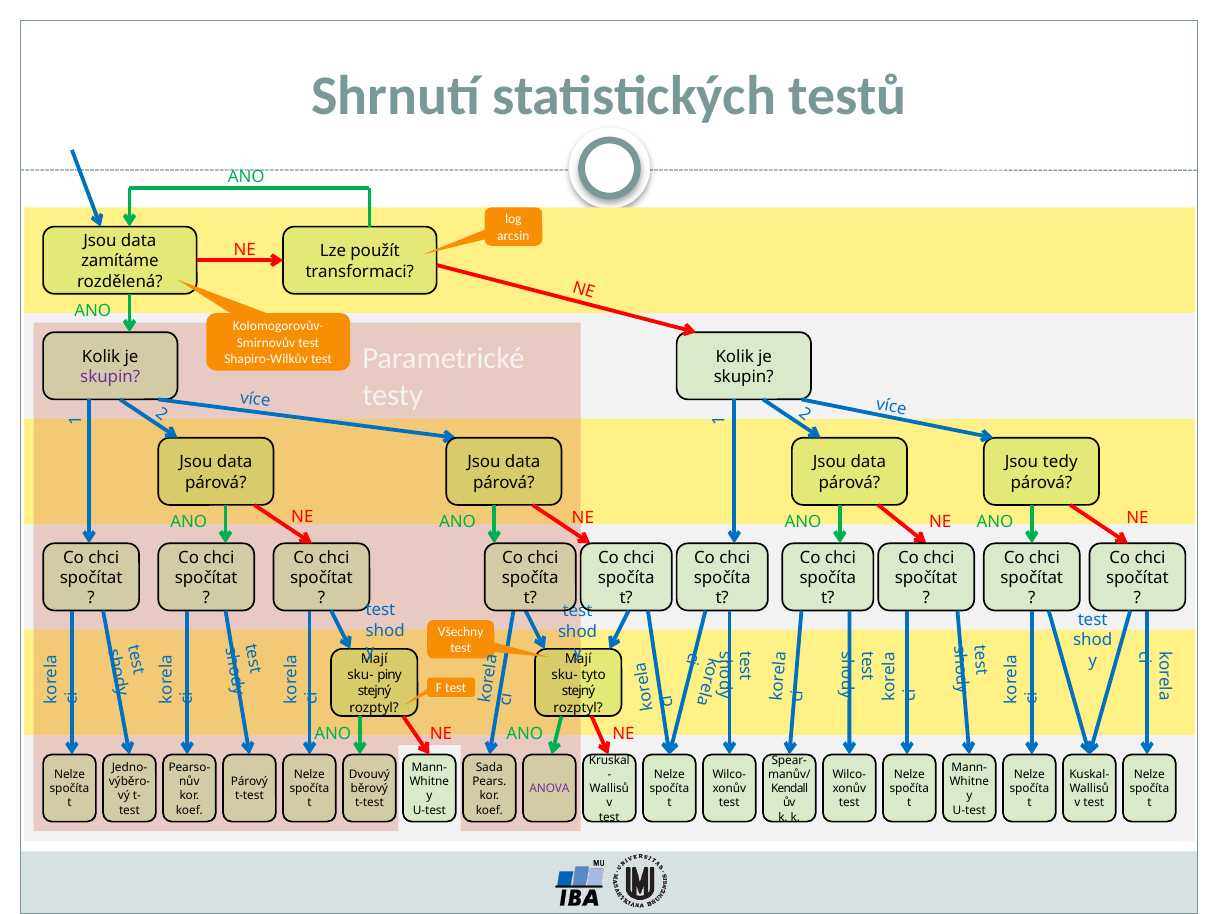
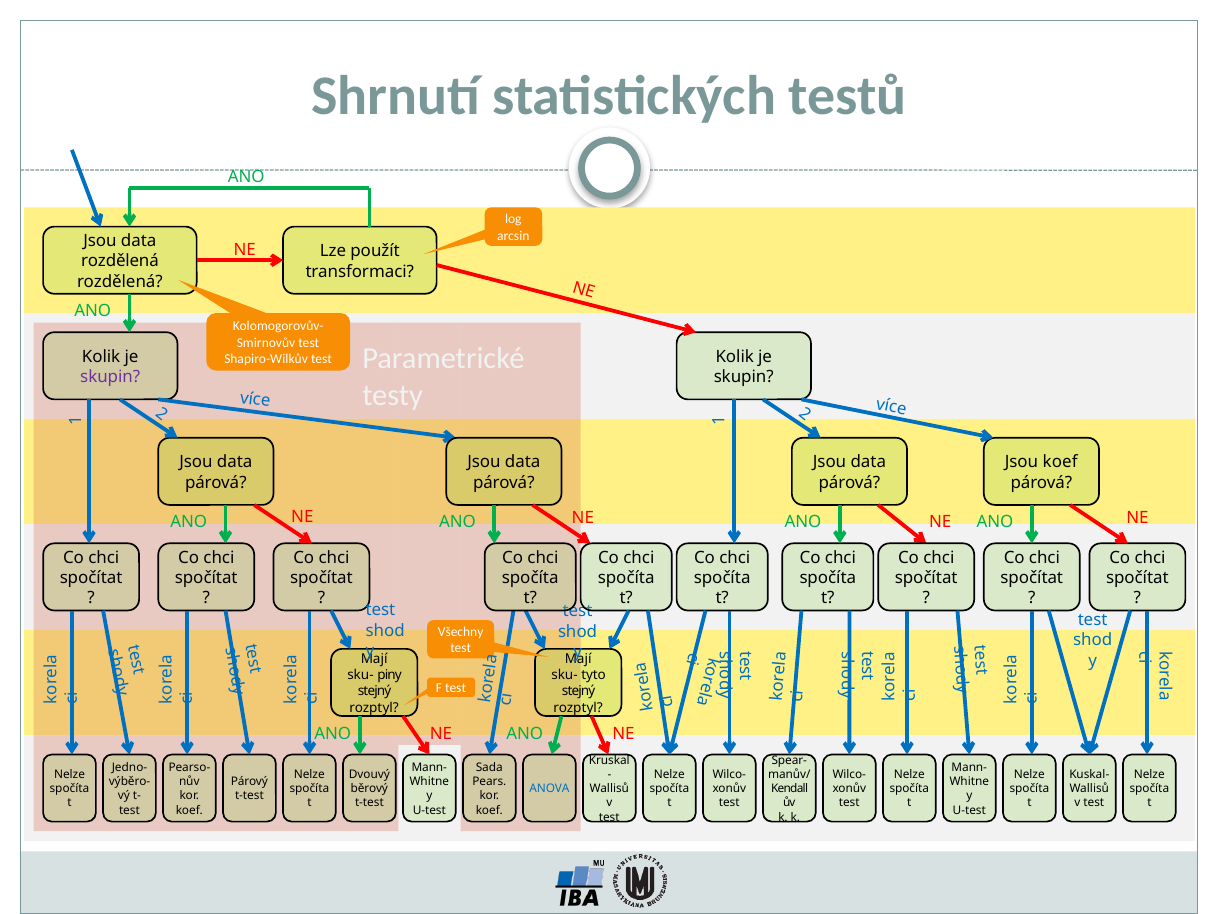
zamítáme: zamítáme -> rozdělená (120, 261)
Jsou tedy: tedy -> koef (1060, 462)
ANOVA colour: purple -> blue (549, 789)
